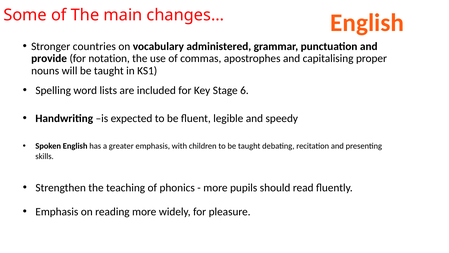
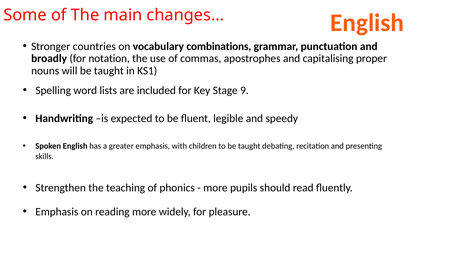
administered: administered -> combinations (219, 46)
provide: provide -> broadly (49, 58)
6: 6 -> 9 (244, 90)
